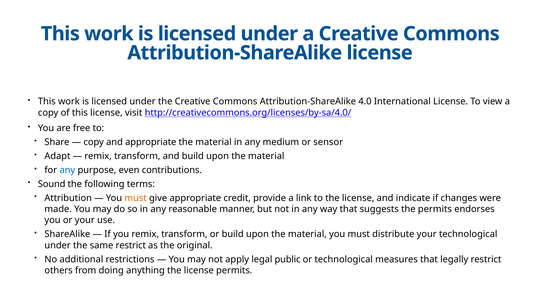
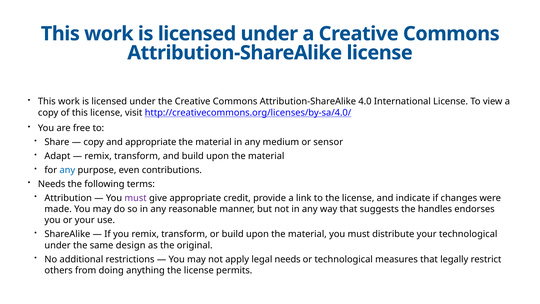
Sound: Sound -> Needs (52, 184)
must colour: orange -> purple (136, 198)
the permits: permits -> handles (435, 209)
same restrict: restrict -> design (131, 245)
legal public: public -> needs (288, 259)
